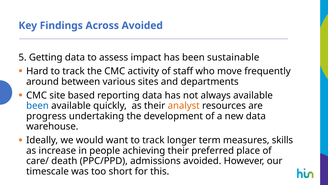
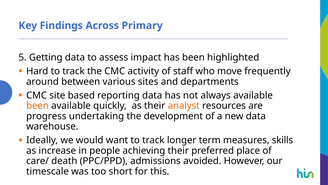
Across Avoided: Avoided -> Primary (142, 25)
sustainable: sustainable -> highlighted (233, 57)
been colour: blue -> orange (37, 106)
